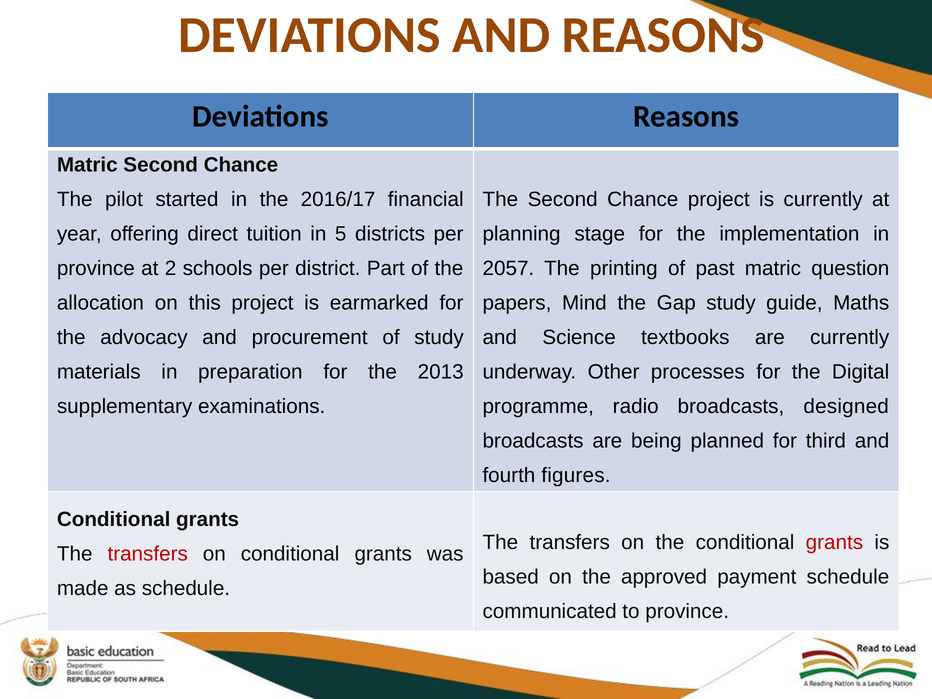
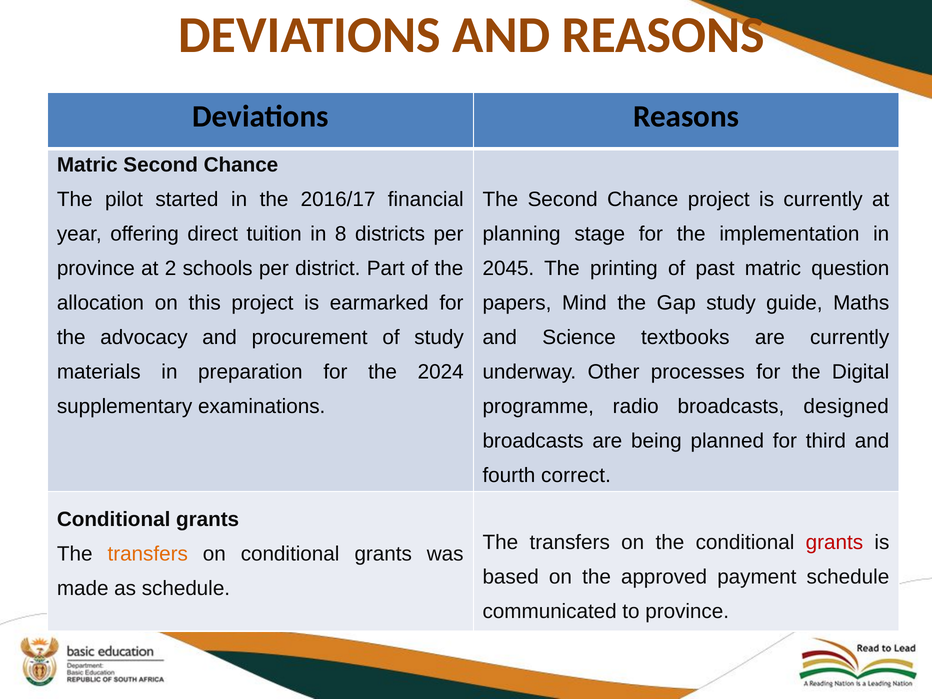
5: 5 -> 8 (341, 234)
2057: 2057 -> 2045 (508, 269)
2013: 2013 -> 2024 (441, 372)
figures: figures -> correct (576, 475)
transfers colour: red -> orange (148, 554)
